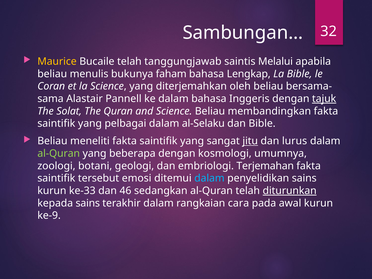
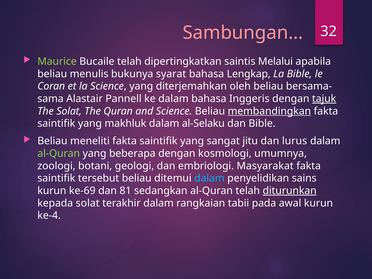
Sambungan… colour: white -> pink (243, 33)
Maurice colour: yellow -> light green (57, 61)
tanggungjawab: tanggungjawab -> dipertingkatkan (183, 61)
faham: faham -> syarat (171, 74)
membandingkan underline: none -> present (269, 111)
pelbagai: pelbagai -> makhluk (125, 124)
jitu underline: present -> none (250, 141)
Terjemahan: Terjemahan -> Masyarakat (265, 166)
tersebut emosi: emosi -> beliau (137, 178)
ke-33: ke-33 -> ke-69 (82, 191)
46: 46 -> 81 (125, 191)
kepada sains: sains -> solat (88, 203)
cara: cara -> tabii (239, 203)
ke-9: ke-9 -> ke-4 (49, 216)
